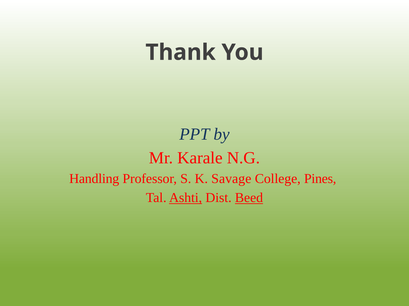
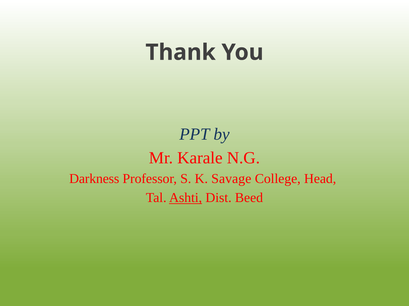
Handling: Handling -> Darkness (94, 179)
Pines: Pines -> Head (320, 179)
Beed underline: present -> none (249, 198)
